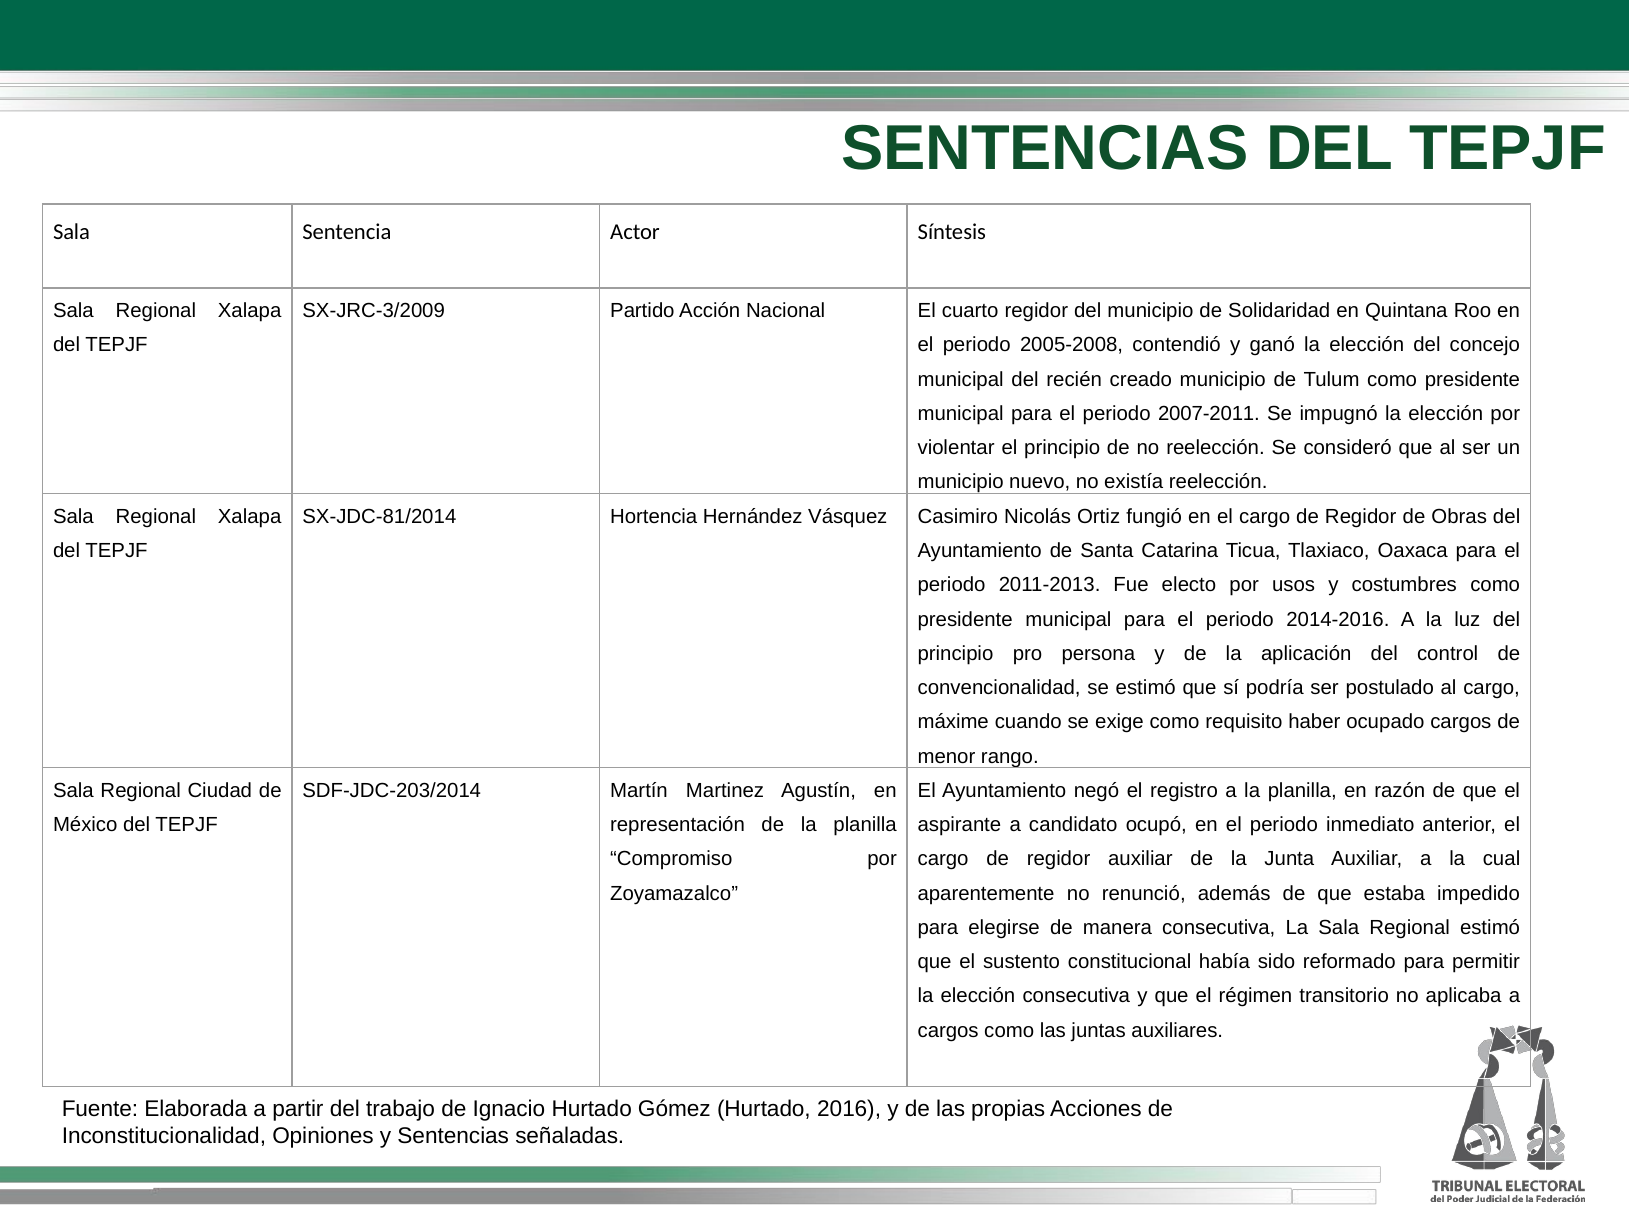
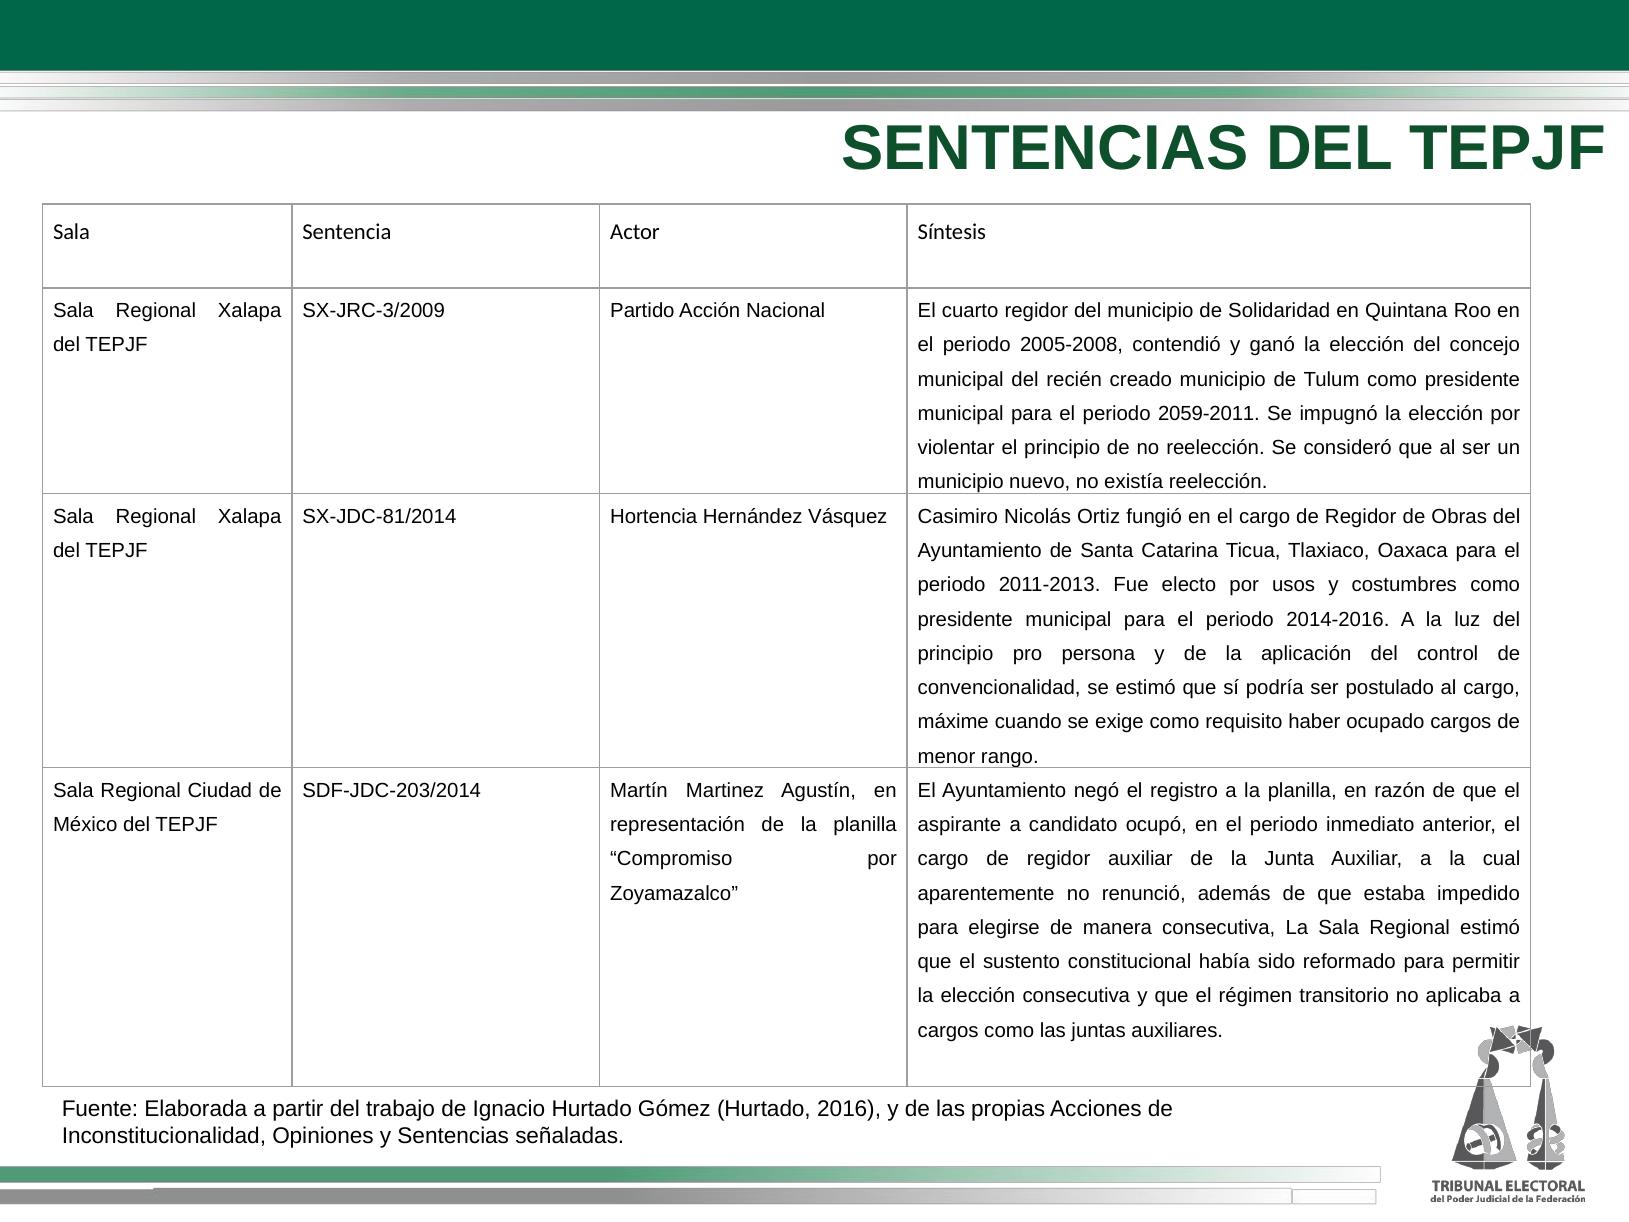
2007-2011: 2007-2011 -> 2059-2011 (1209, 414)
